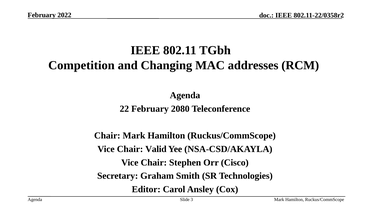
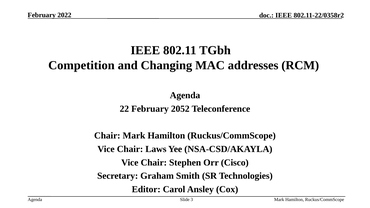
2080: 2080 -> 2052 (180, 109)
Valid: Valid -> Laws (156, 149)
